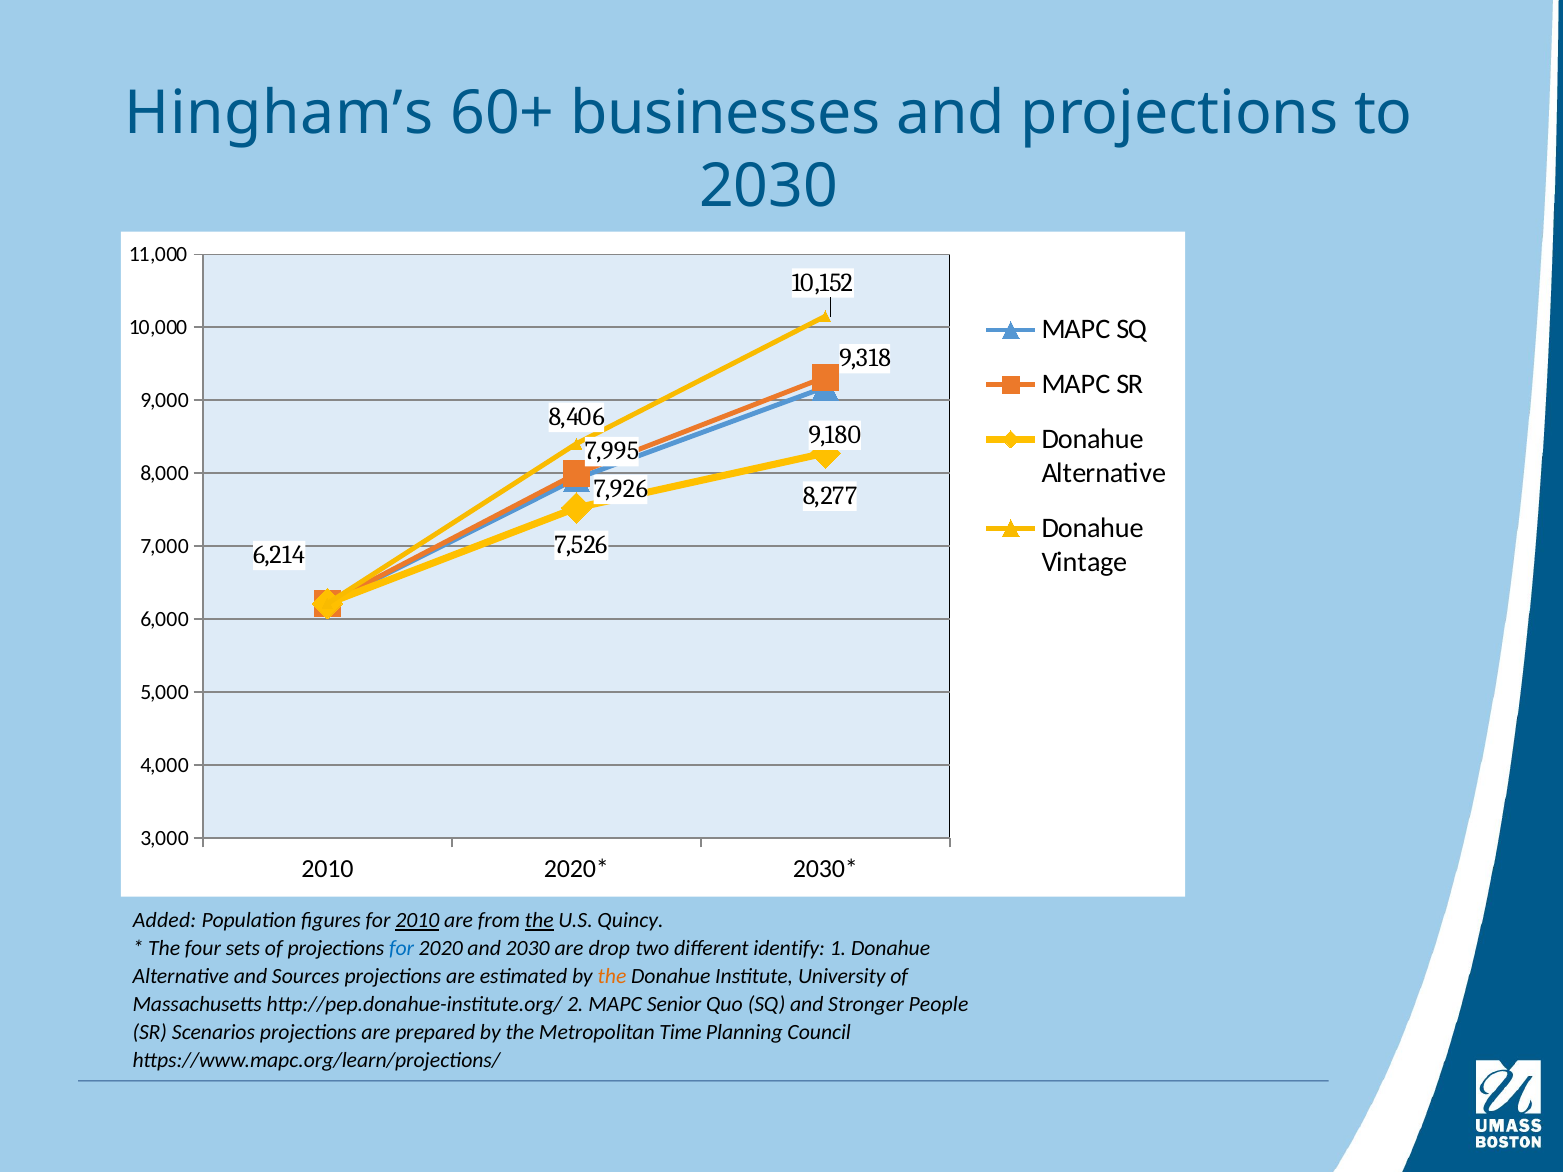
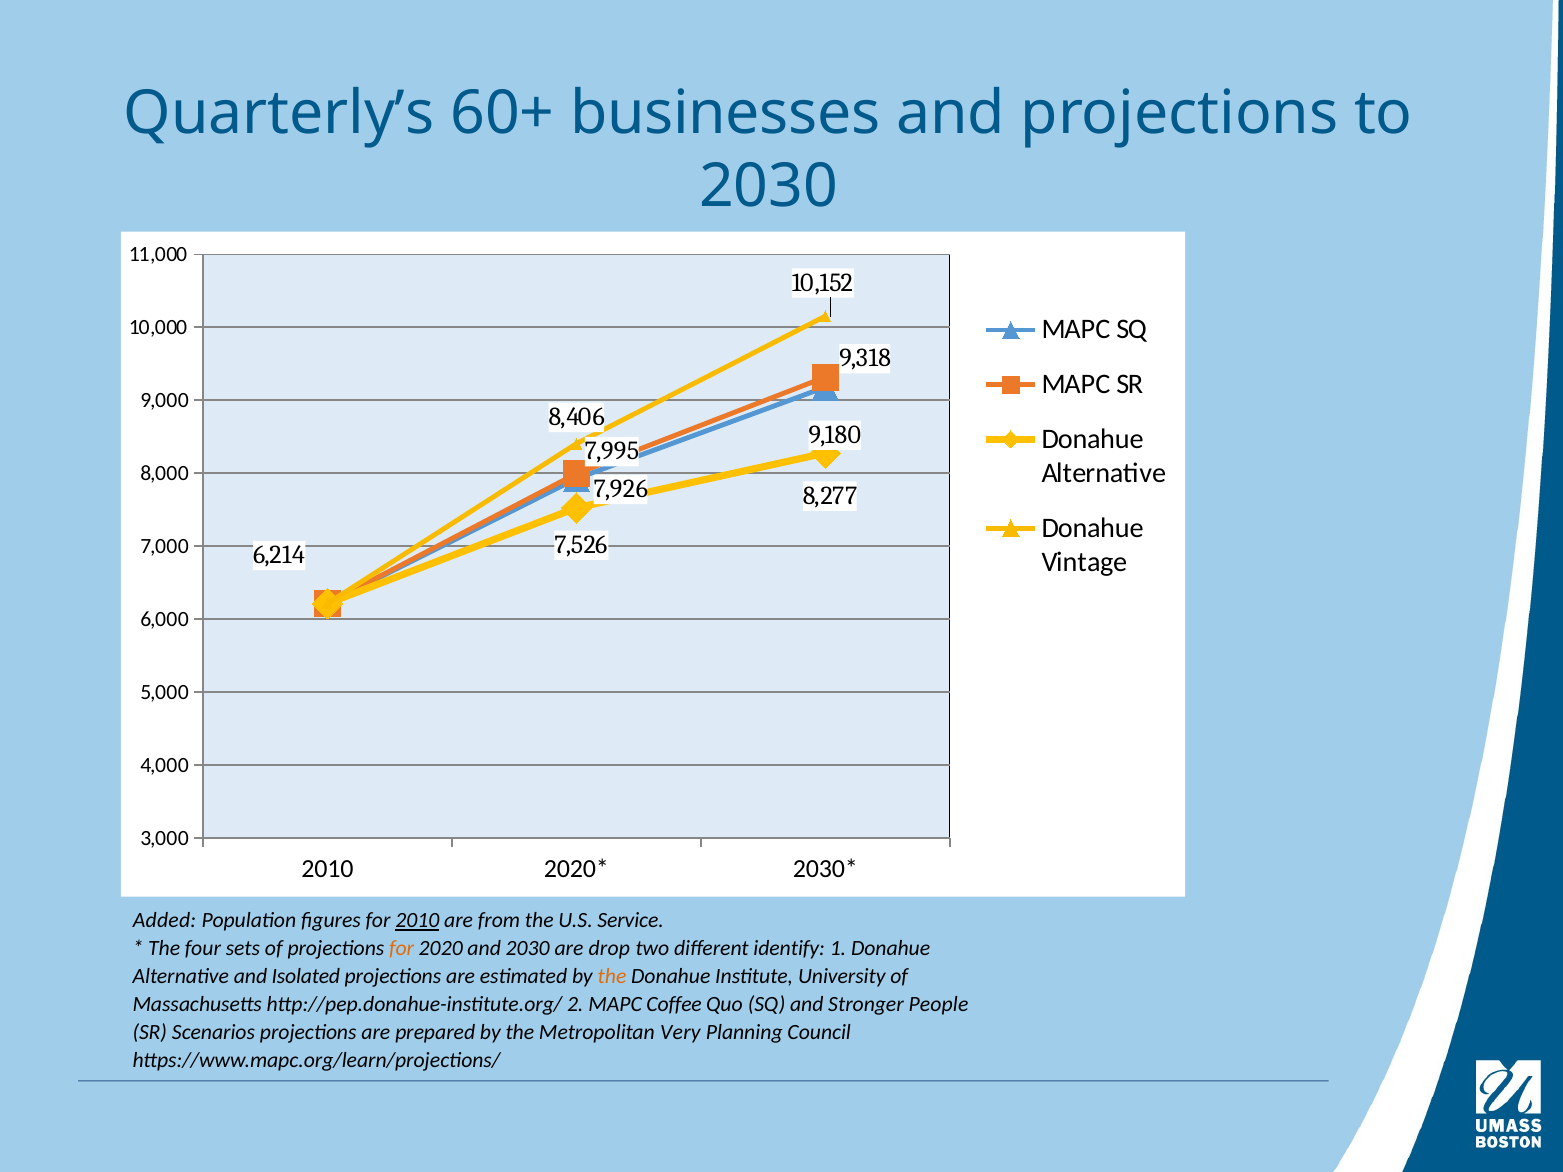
Hingham’s: Hingham’s -> Quarterly’s (279, 113)
the underline: present -> none (539, 921)
Quincy: Quincy -> Service (631, 921)
for colour: blue -> orange (402, 949)
Sources: Sources -> Isolated (306, 977)
Senior: Senior -> Coffee (674, 1004)
Time: Time -> Very (680, 1032)
